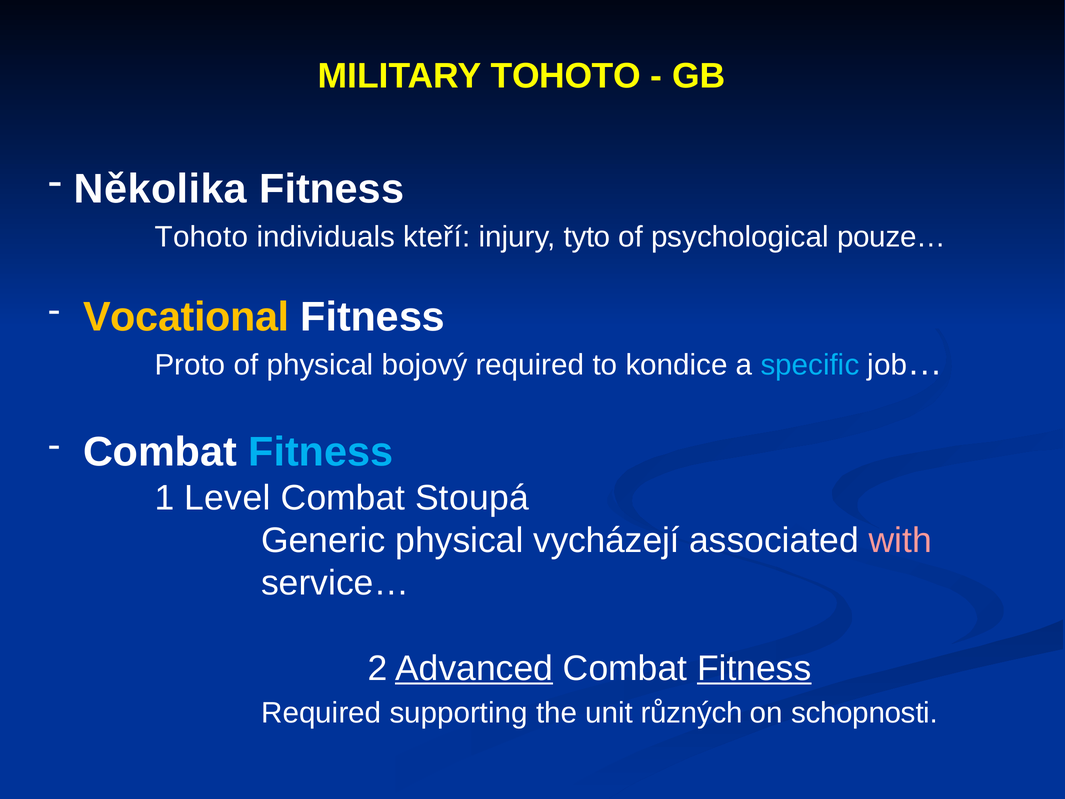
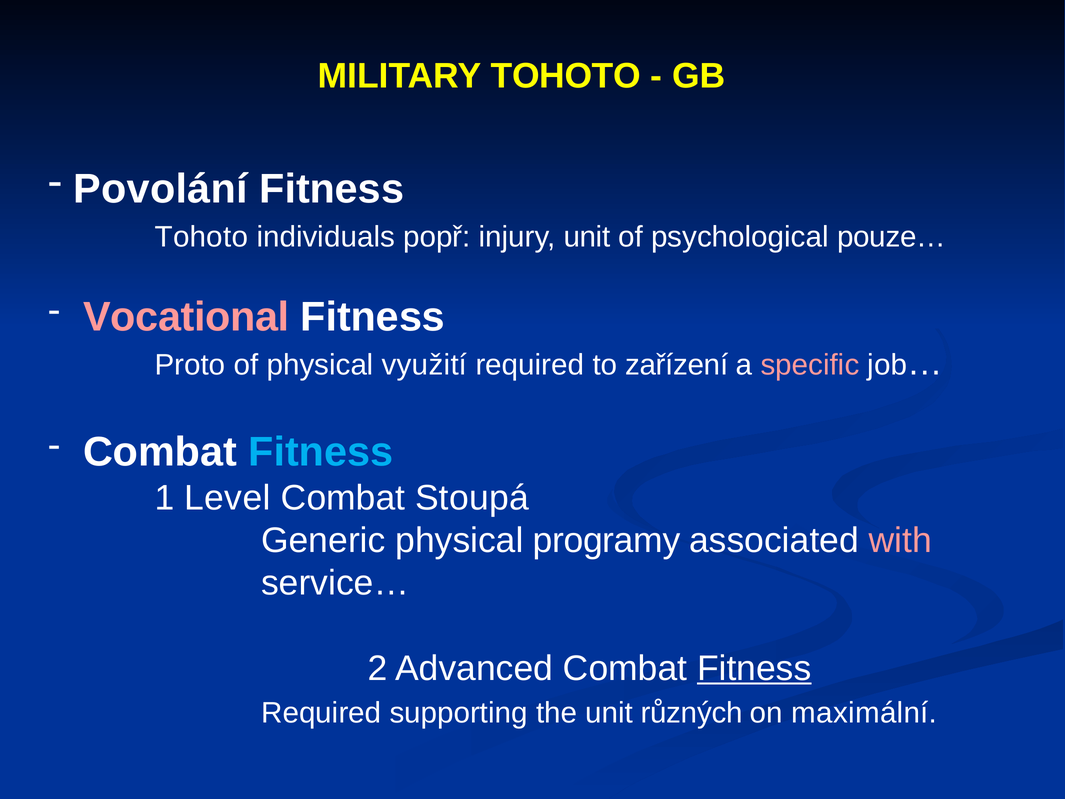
Několika: Několika -> Povolání (160, 189)
kteří: kteří -> popř (437, 237)
injury tyto: tyto -> unit (587, 237)
Vocational colour: yellow -> pink (186, 317)
bojový: bojový -> využití (425, 365)
kondice: kondice -> zařízení (677, 365)
specific colour: light blue -> pink (810, 365)
vycházejí: vycházejí -> programy (607, 540)
Advanced underline: present -> none (474, 668)
schopnosti: schopnosti -> maximální (864, 713)
